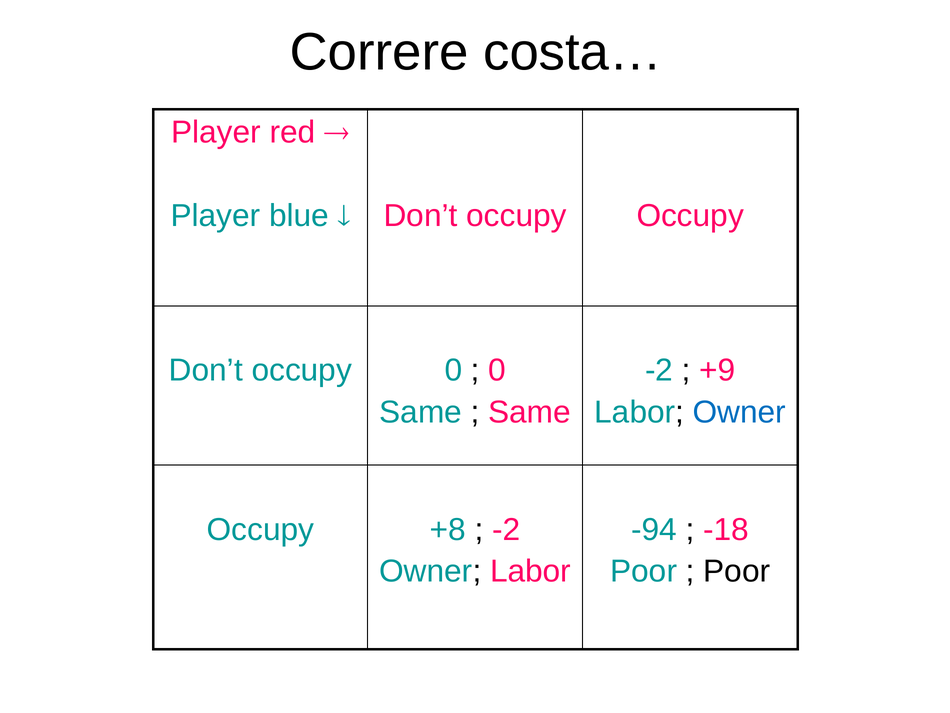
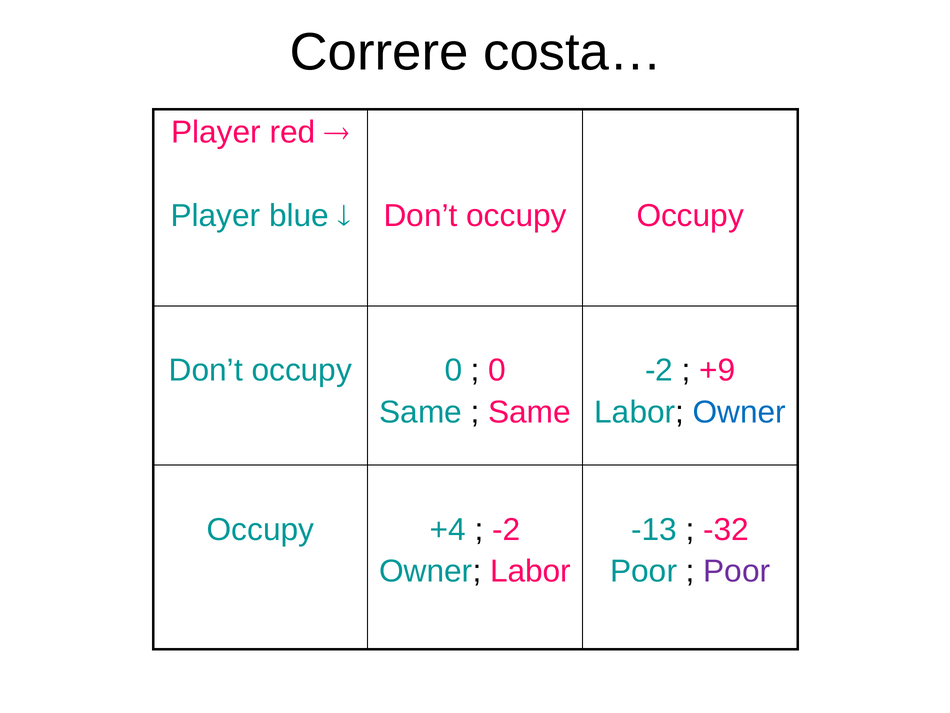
+8: +8 -> +4 (448, 529)
-94: -94 -> -13 (654, 529)
-18: -18 -> -32 (726, 529)
Poor colour: black -> purple (737, 571)
